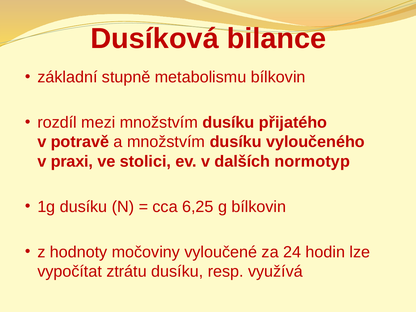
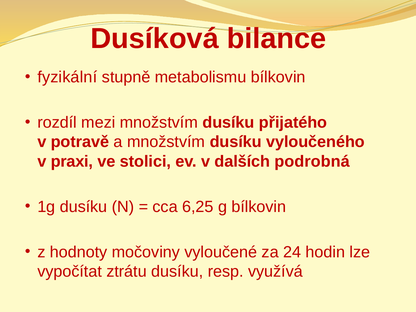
základní: základní -> fyzikální (67, 77)
normotyp: normotyp -> podrobná (312, 161)
